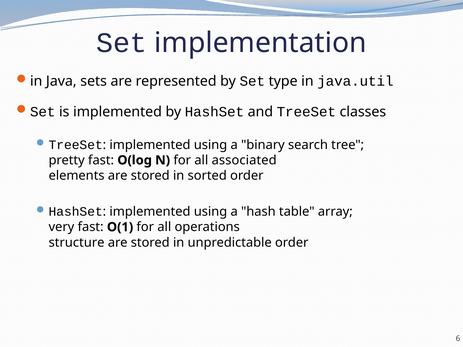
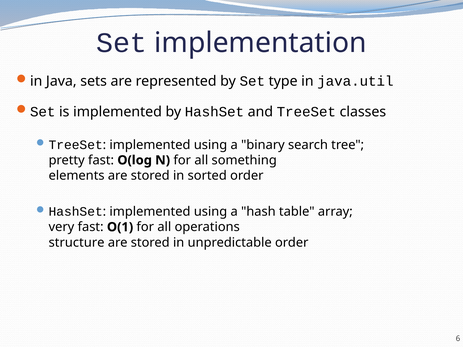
associated: associated -> something (244, 160)
